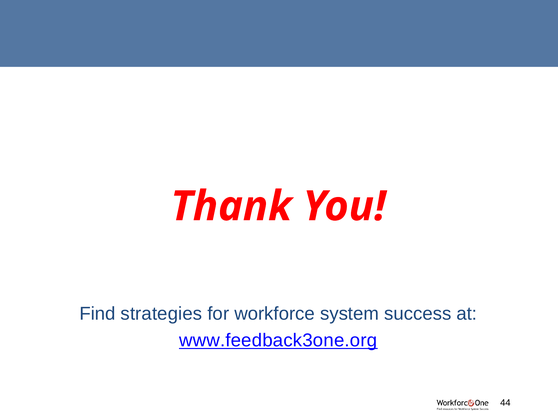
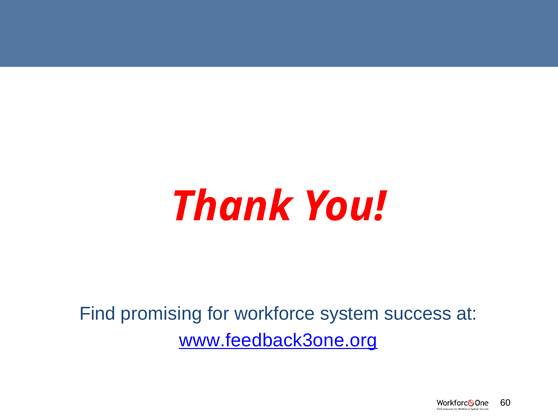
strategies: strategies -> promising (161, 314)
44: 44 -> 60 (505, 403)
